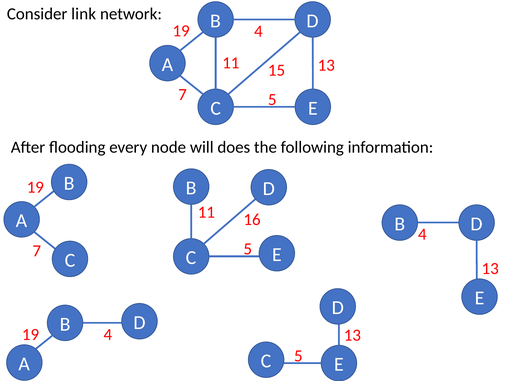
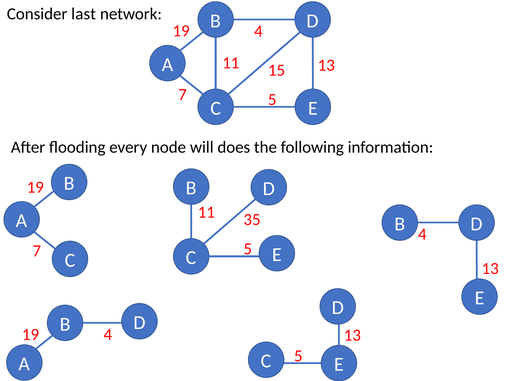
link: link -> last (84, 14)
16: 16 -> 35 (252, 220)
